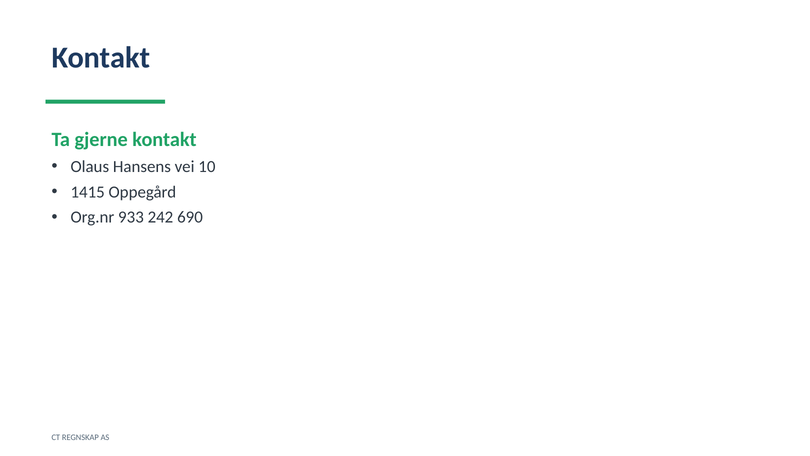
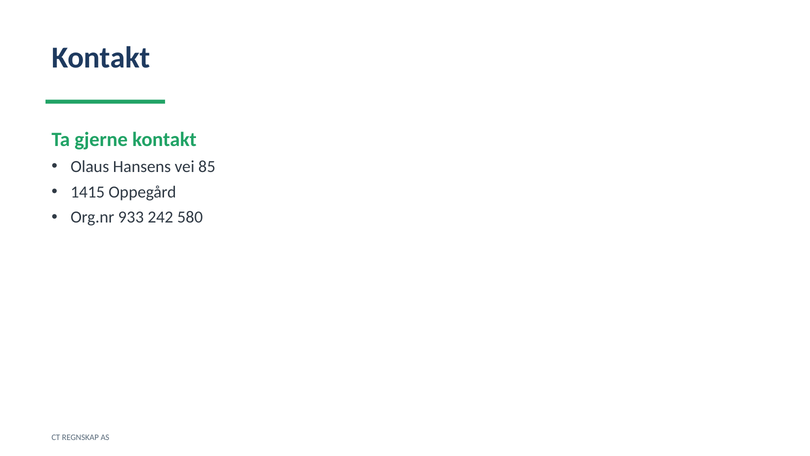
10: 10 -> 85 (207, 167)
690: 690 -> 580 (190, 217)
